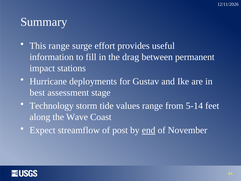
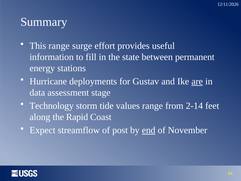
drag: drag -> state (131, 57)
impact: impact -> energy (42, 68)
are underline: none -> present (197, 81)
best: best -> data (37, 93)
5-14: 5-14 -> 2-14 (194, 106)
Wave: Wave -> Rapid (77, 117)
